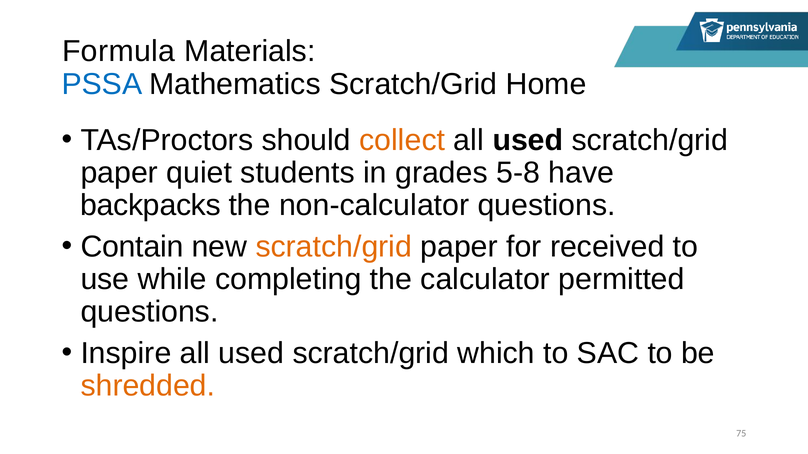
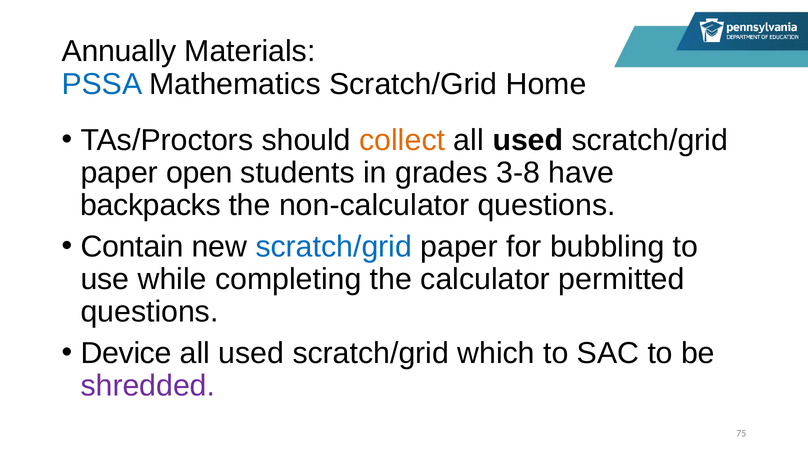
Formula: Formula -> Annually (119, 52)
quiet: quiet -> open (199, 173)
5-8: 5-8 -> 3-8 (518, 173)
scratch/grid colour: orange -> blue (334, 247)
received: received -> bubbling (607, 247)
Inspire: Inspire -> Device (126, 353)
shredded colour: orange -> purple (148, 386)
